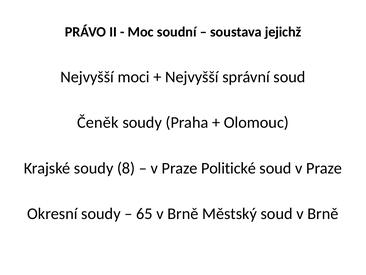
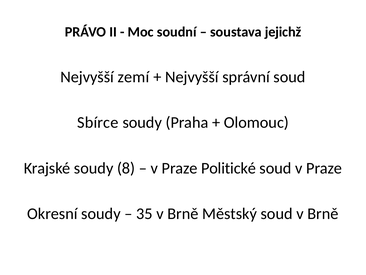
moci: moci -> zemí (133, 77)
Čeněk: Čeněk -> Sbírce (98, 122)
65: 65 -> 35 (144, 213)
